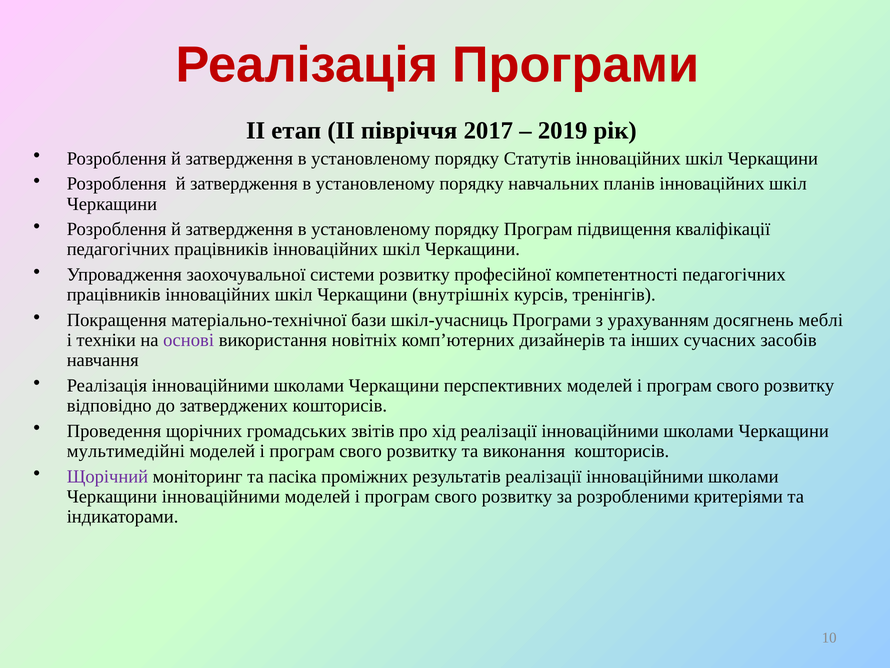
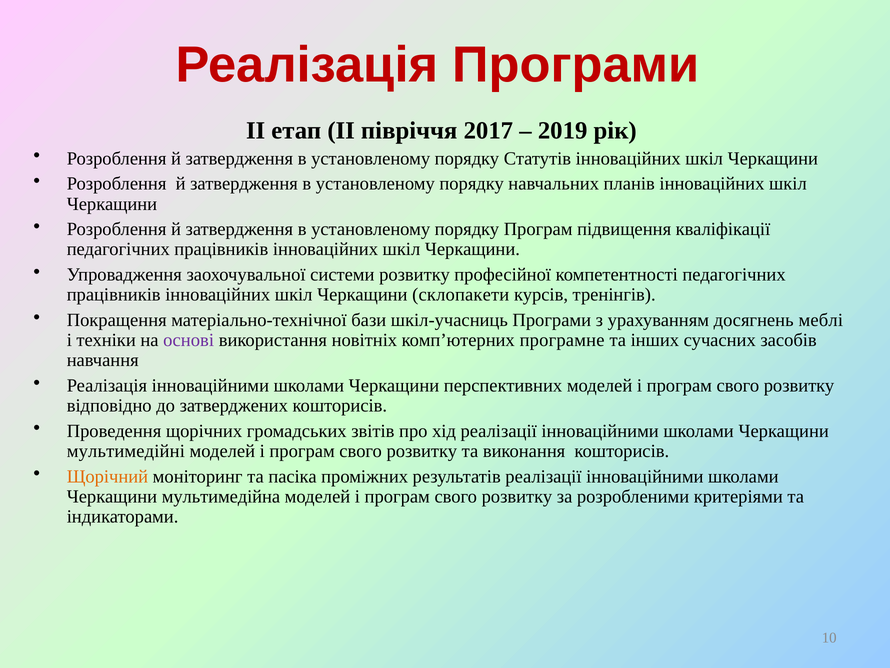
внутрішніх: внутрішніх -> склопакети (461, 295)
дизайнерів: дизайнерів -> програмне (562, 340)
Щорічний colour: purple -> orange (107, 476)
Черкащини інноваційними: інноваційними -> мультимедійна (221, 496)
